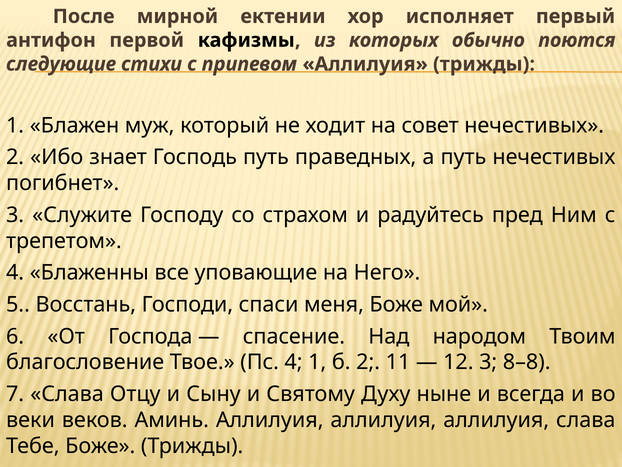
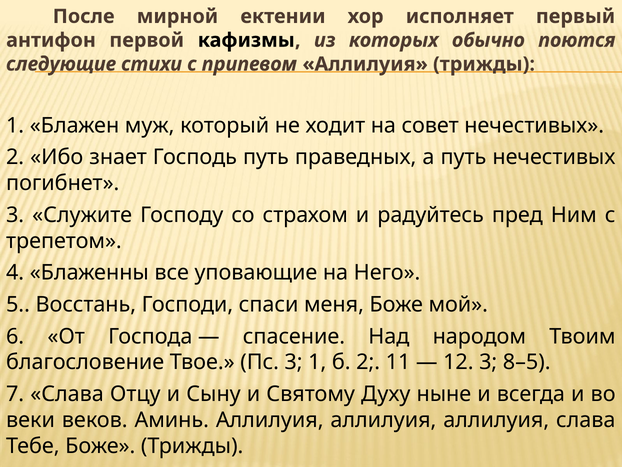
Пс 4: 4 -> 3 (294, 362)
8–8: 8–8 -> 8–5 (527, 362)
